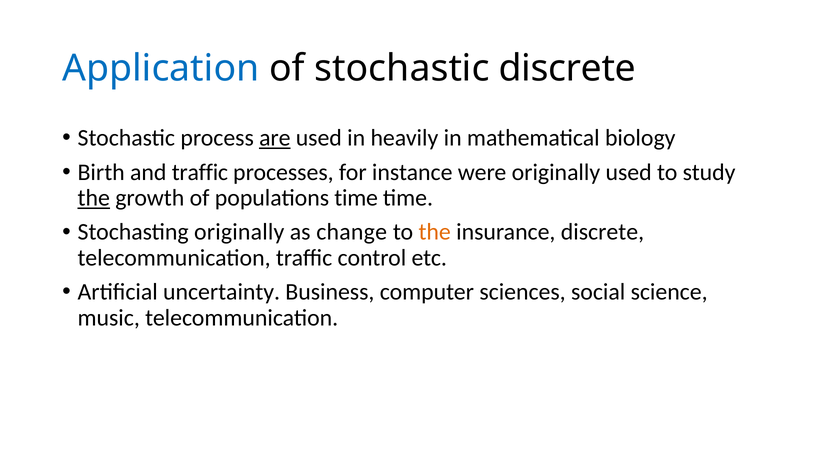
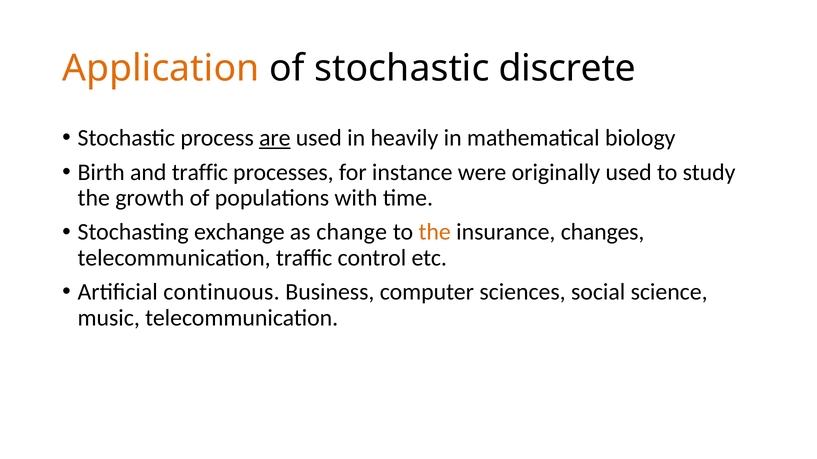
Application colour: blue -> orange (161, 69)
the underline: present -> none (94, 198)
populations time: time -> with (356, 198)
Stochasting originally: originally -> exchange (239, 232)
insurance discrete: discrete -> changes (603, 232)
uncertainty: uncertainty -> continuous (221, 292)
